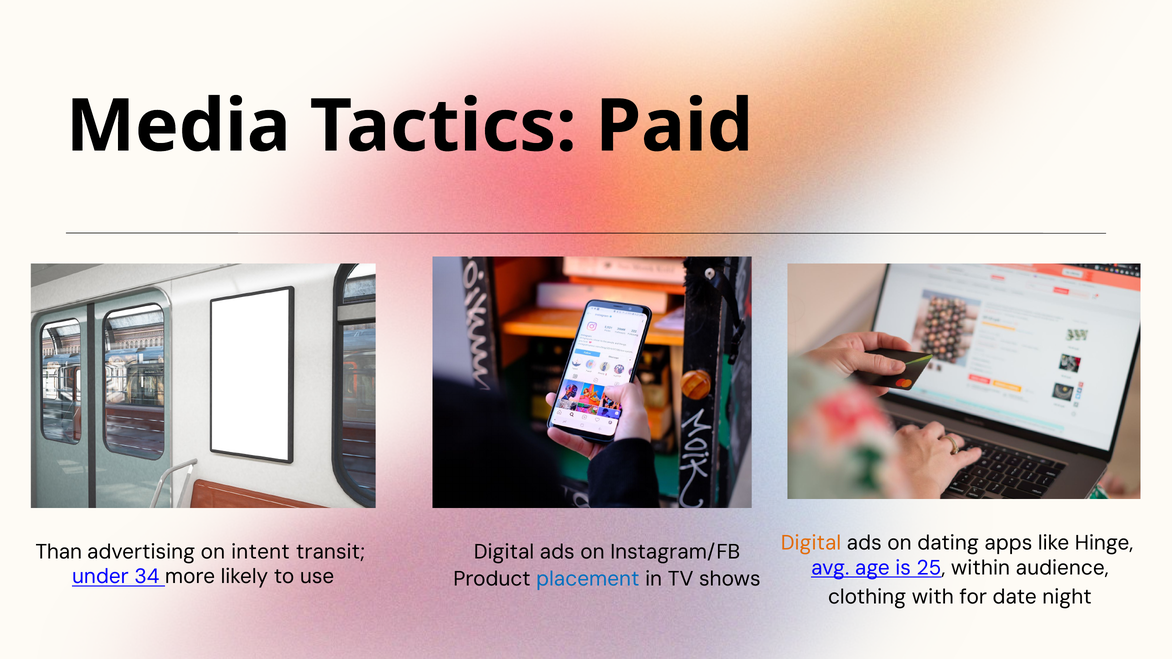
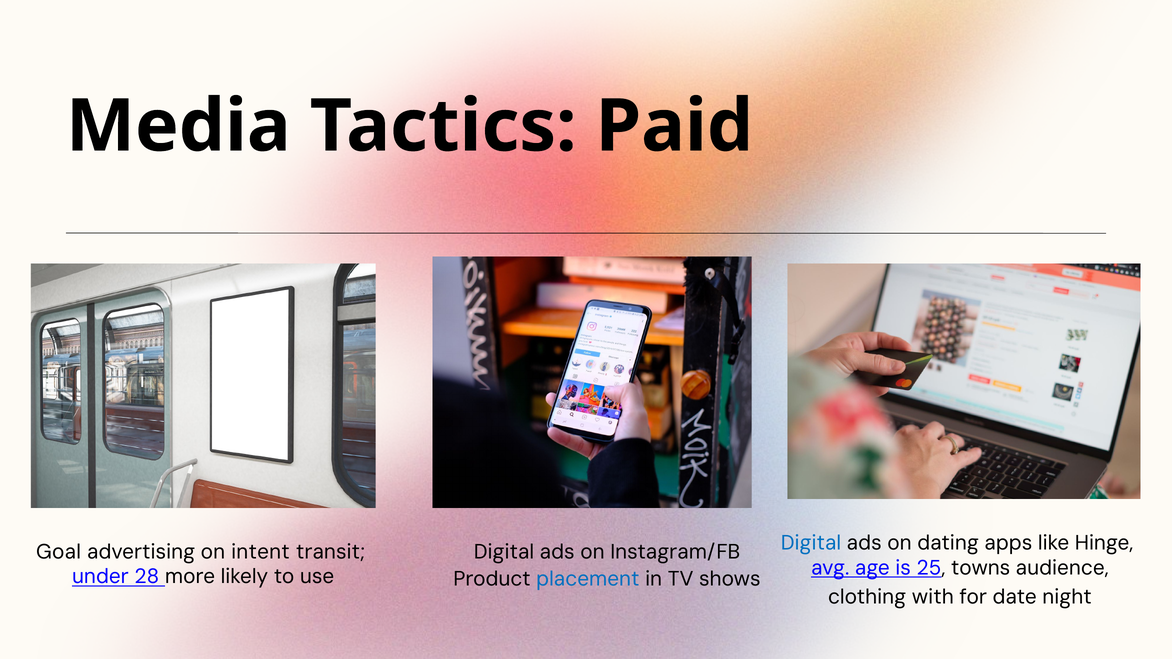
Digital colour: orange -> blue (811, 543)
Than: Than -> Goal (59, 552)
within: within -> towns (981, 568)
34: 34 -> 28 (147, 577)
